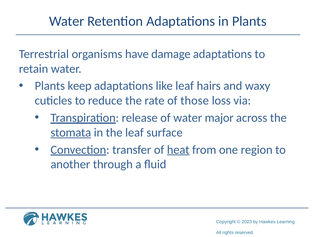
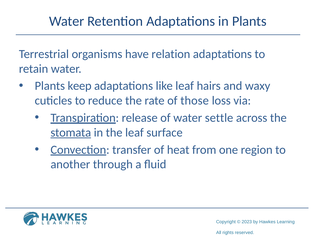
damage: damage -> relation (171, 54)
major: major -> settle (219, 118)
heat underline: present -> none (178, 150)
